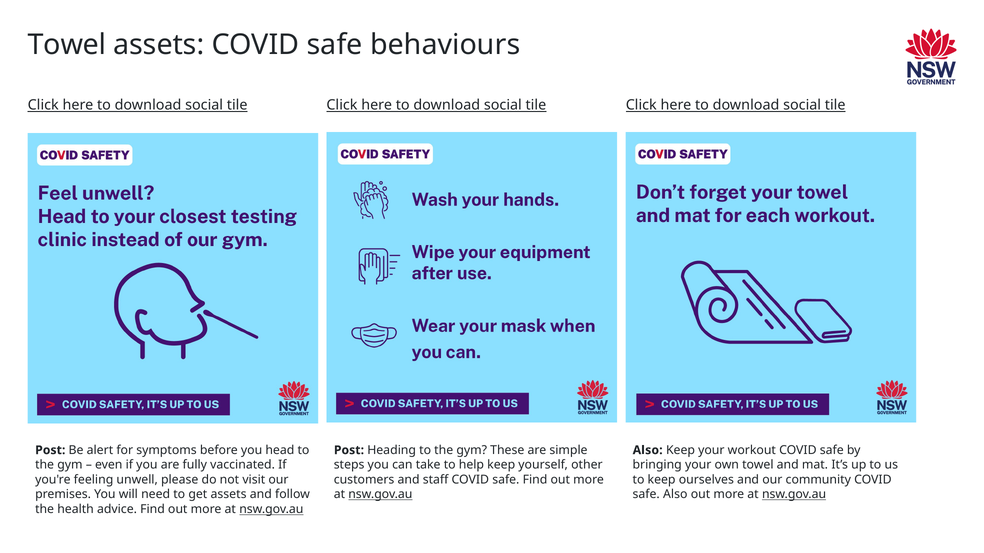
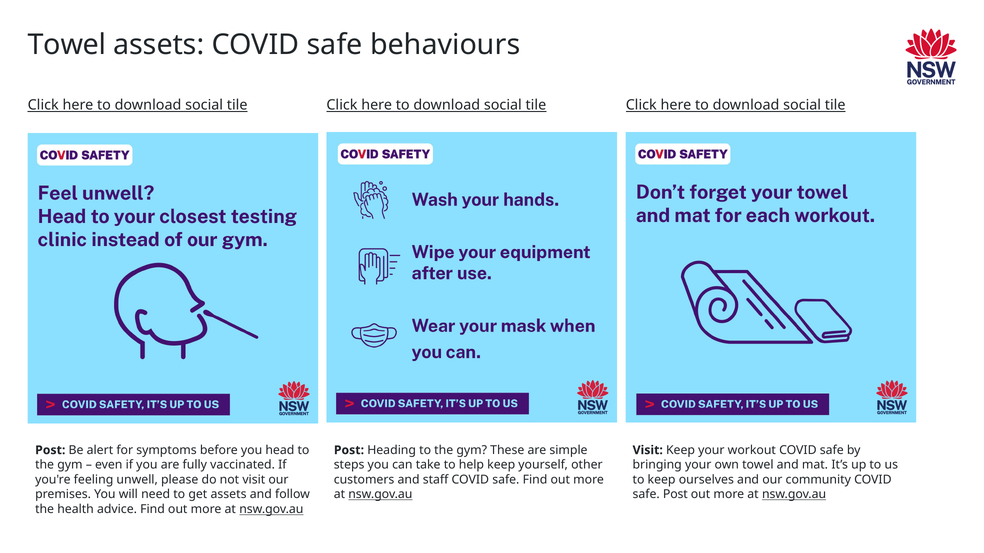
Also: Also -> Visit (648, 451)
safe Also: Also -> Post (675, 495)
